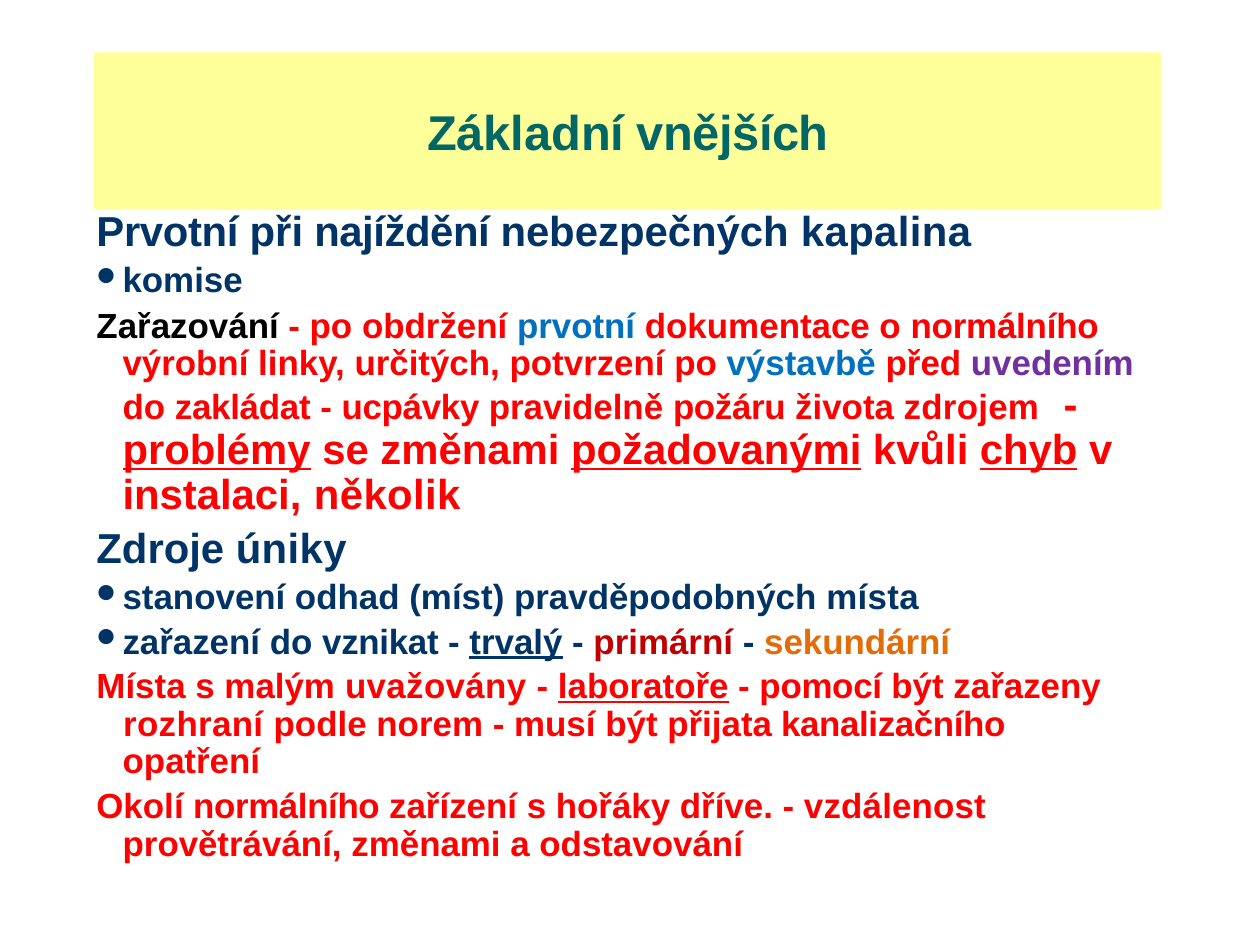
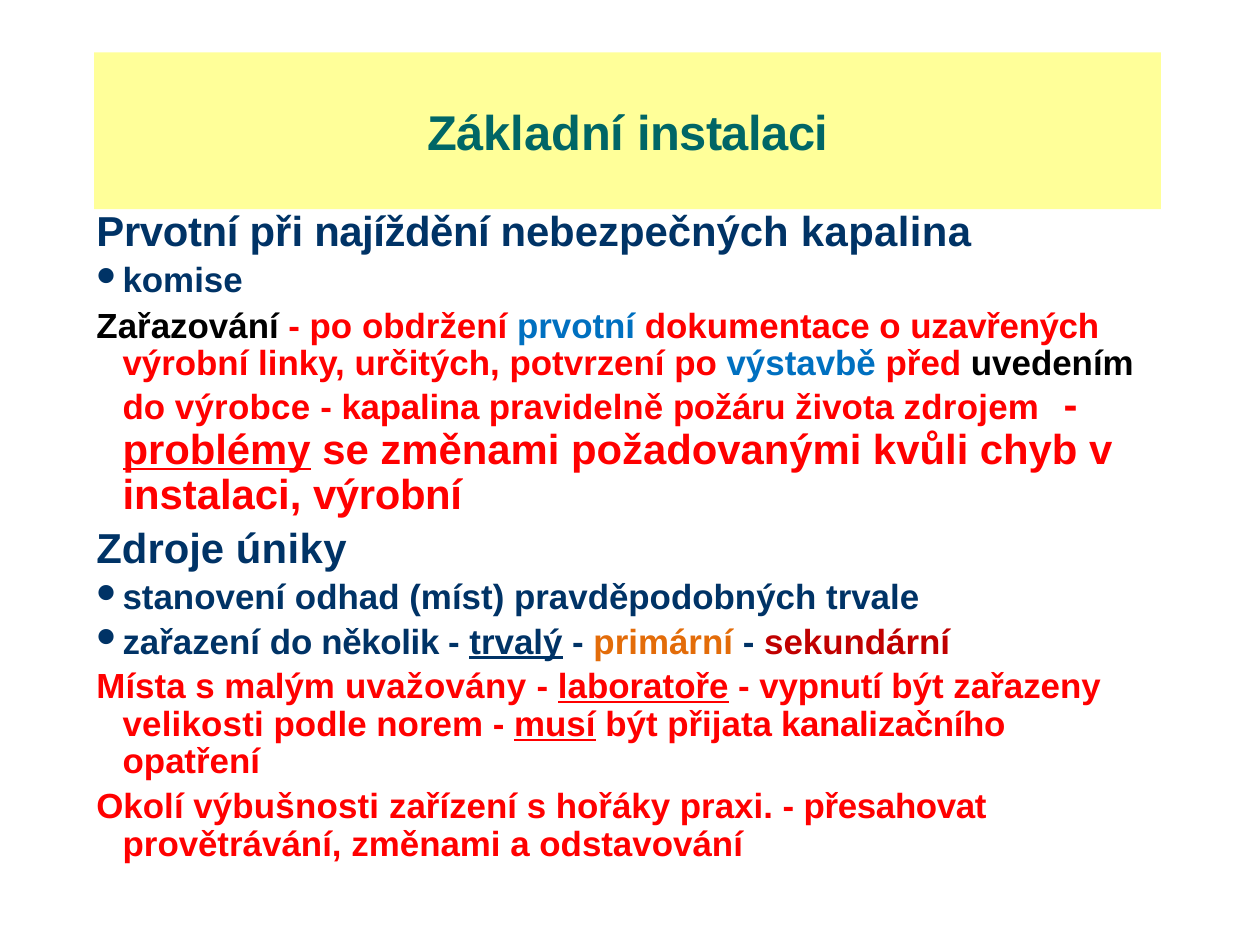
Základní vnějších: vnějších -> instalaci (733, 134)
o normálního: normálního -> uzavřených (1005, 327)
uvedením colour: purple -> black (1052, 364)
zakládat: zakládat -> výrobce (243, 408)
ucpávky: ucpávky -> kapalina (410, 408)
požadovanými underline: present -> none (716, 451)
chyb underline: present -> none (1029, 451)
instalaci několik: několik -> výrobní (388, 496)
pravděpodobných místa: místa -> trvale (873, 598)
vznikat: vznikat -> několik (380, 643)
primární colour: red -> orange (663, 643)
sekundární colour: orange -> red (857, 643)
pomocí: pomocí -> vypnutí (821, 687)
rozhraní: rozhraní -> velikosti (193, 725)
musí underline: none -> present (555, 725)
Okolí normálního: normálního -> výbušnosti (286, 807)
dříve: dříve -> praxi (726, 807)
vzdálenost: vzdálenost -> přesahovat (895, 807)
